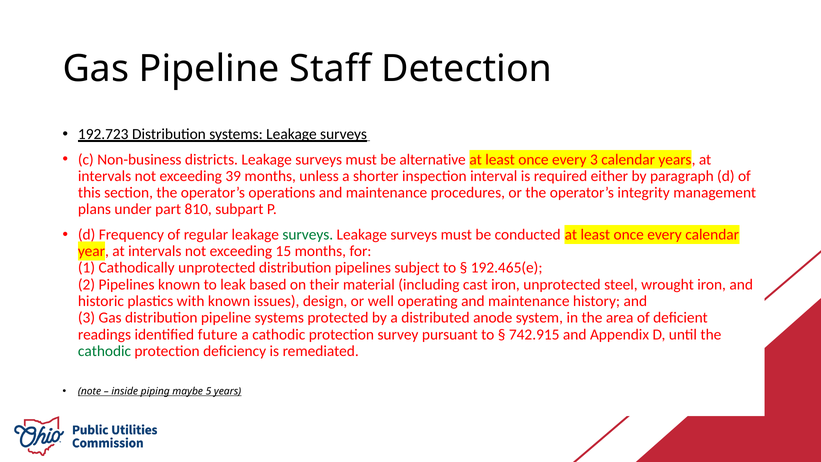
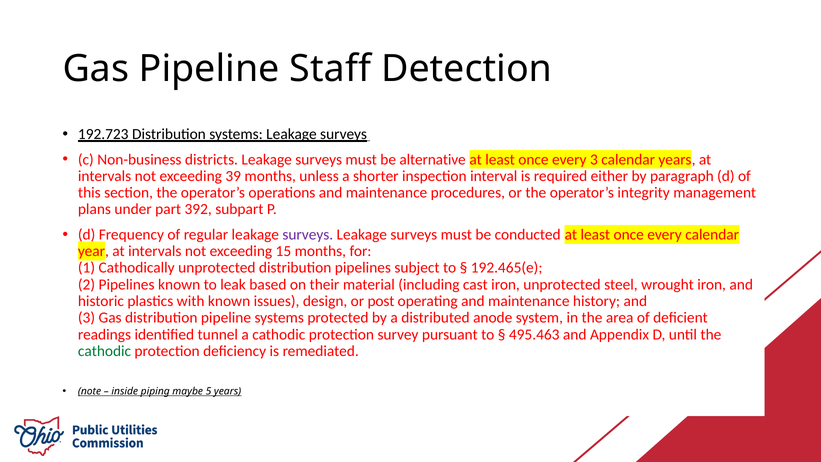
810: 810 -> 392 (198, 209)
surveys colour: green -> purple (308, 235)
well: well -> post (381, 301)
future: future -> tunnel (218, 334)
742.915: 742.915 -> 495.463 (534, 334)
